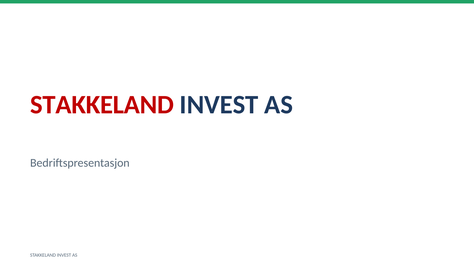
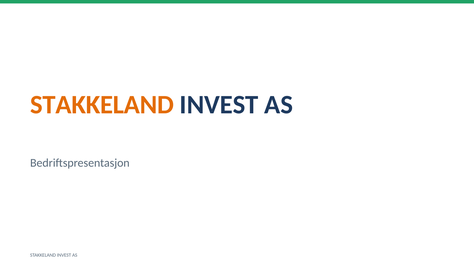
STAKKELAND colour: red -> orange (102, 105)
